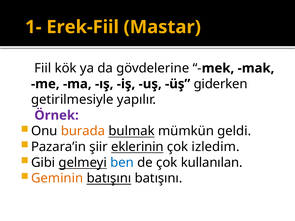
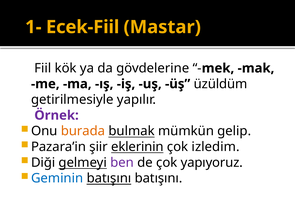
Erek-Fiil: Erek-Fiil -> Ecek-Fiil (83, 27)
giderken: giderken -> üzüldüm (221, 84)
geldi: geldi -> gelip (234, 131)
Gibi: Gibi -> Diği (43, 163)
ben colour: blue -> purple (122, 163)
kullanılan: kullanılan -> yapıyoruz (212, 163)
Geminin colour: orange -> blue (57, 178)
